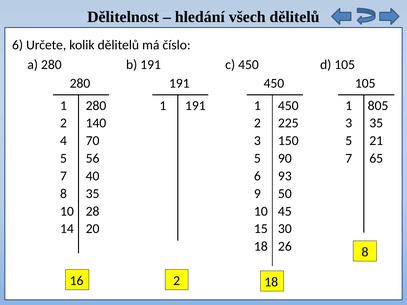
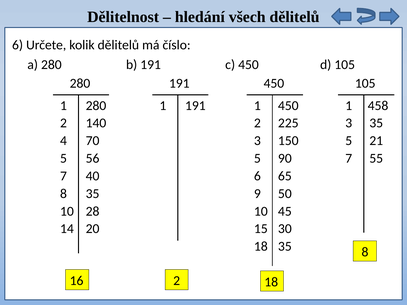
805: 805 -> 458 (378, 106)
65: 65 -> 55 (376, 158)
93: 93 -> 65 (285, 176)
18 26: 26 -> 35 (285, 247)
